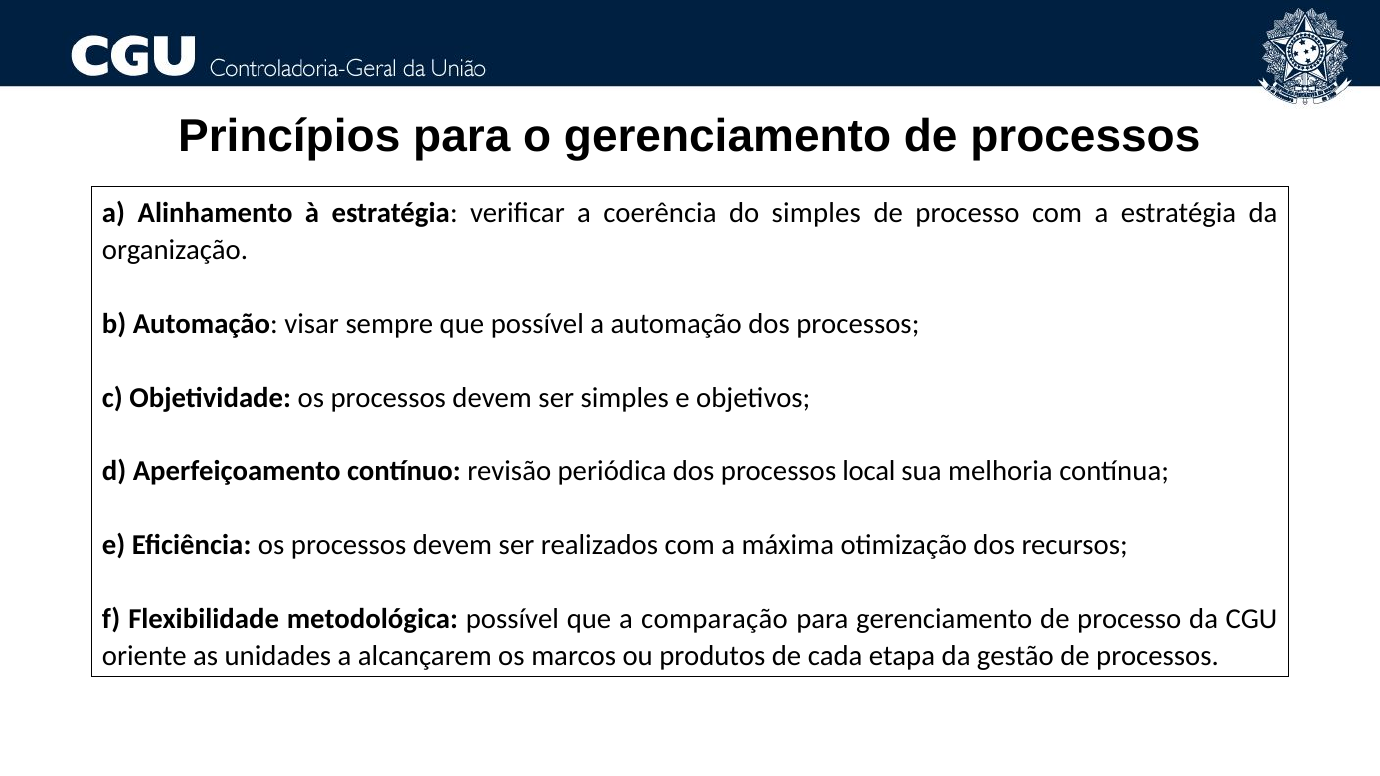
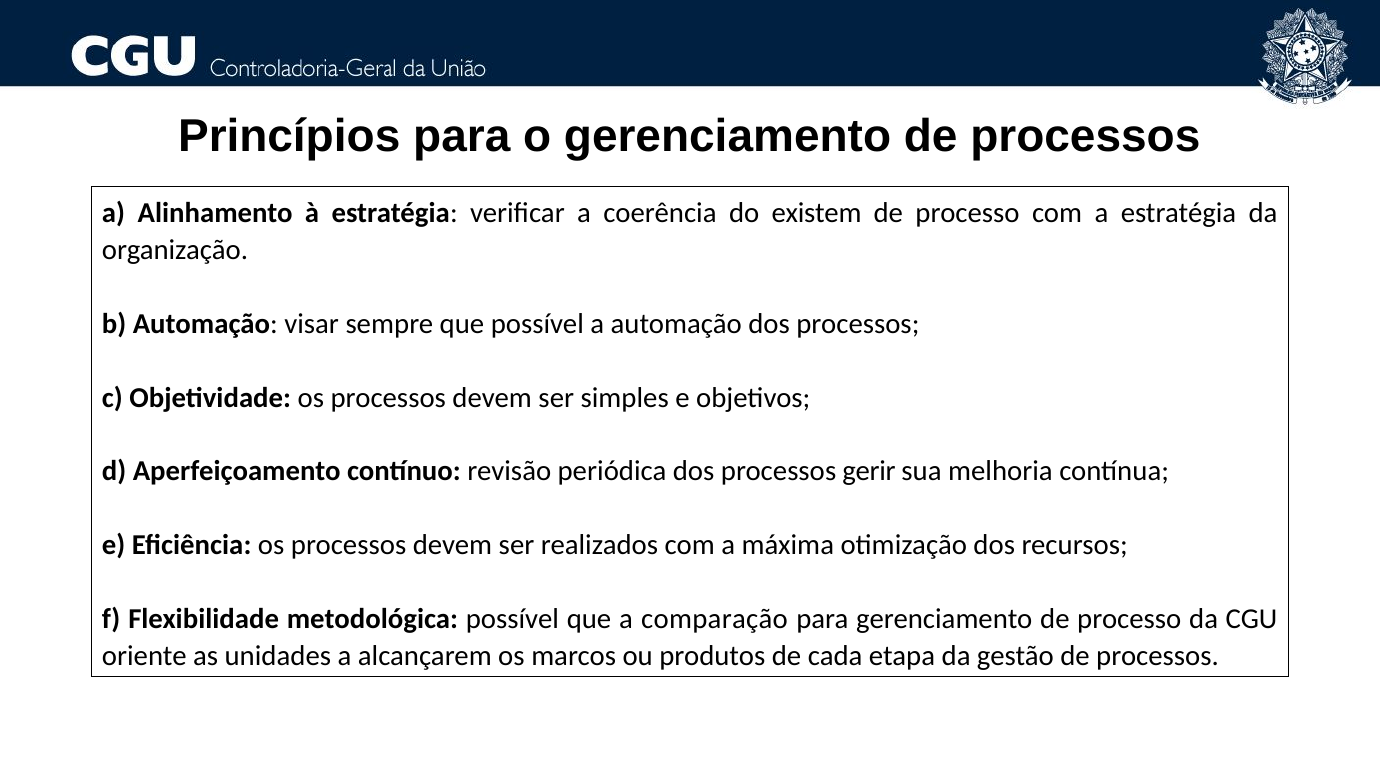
do simples: simples -> existem (817, 213)
local: local -> gerir (869, 472)
